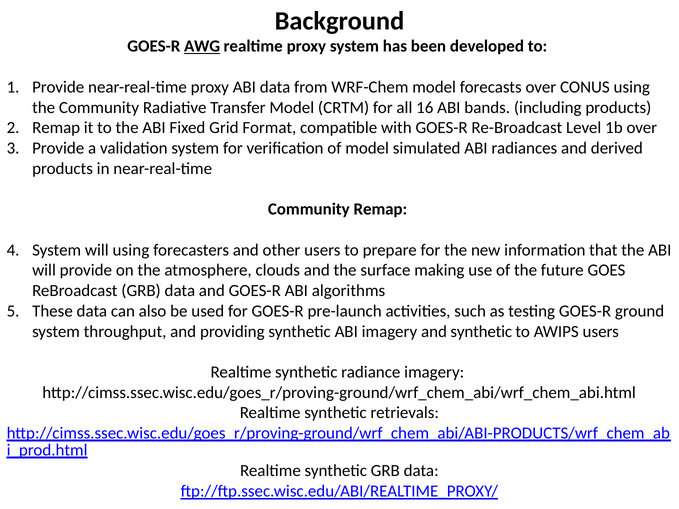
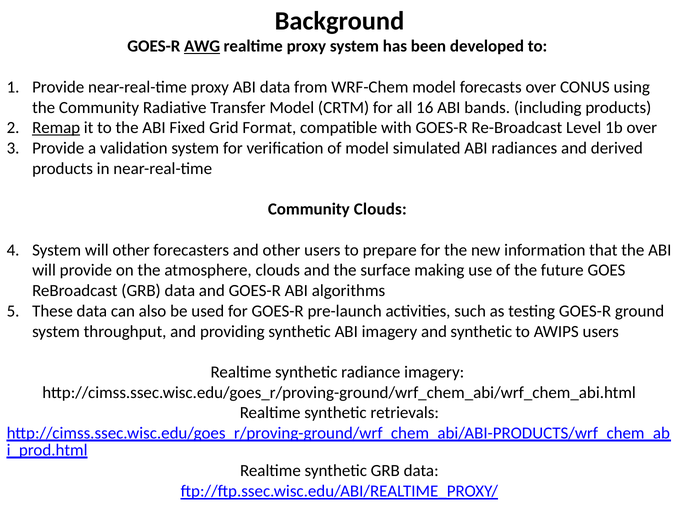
Remap underline: none -> present (56, 128)
Community Remap: Remap -> Clouds (380, 209)
will using: using -> other (131, 250)
